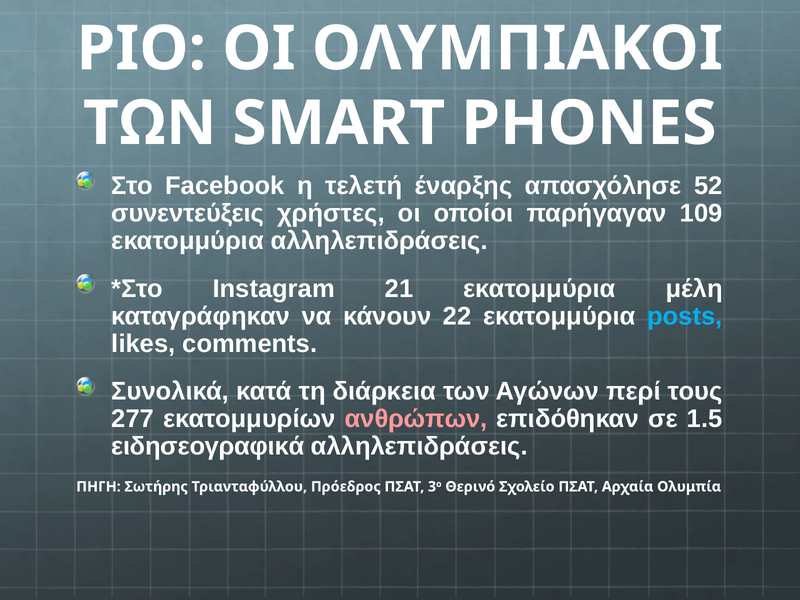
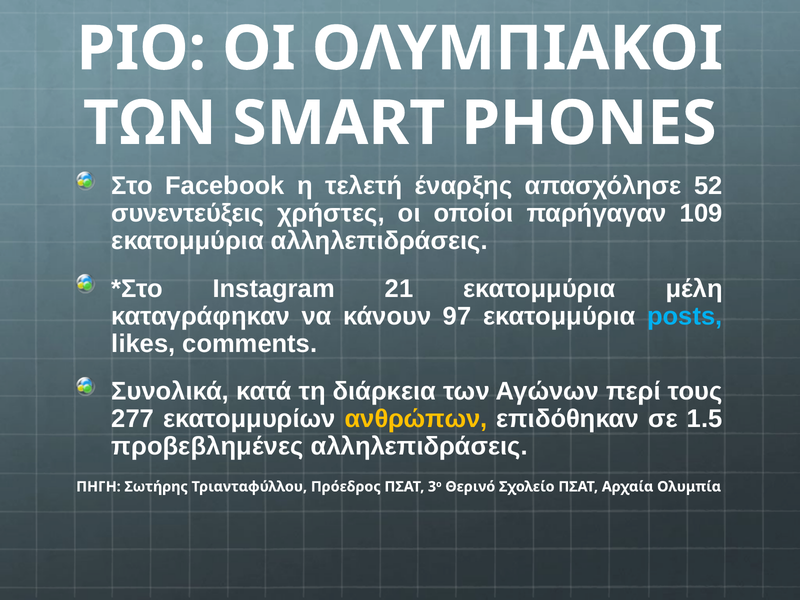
22: 22 -> 97 (457, 316)
ανθρώπων colour: pink -> yellow (416, 419)
ειδησεογραφικά: ειδησεογραφικά -> προβεβλημένες (208, 447)
